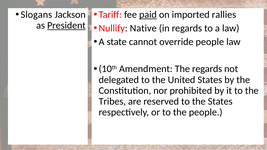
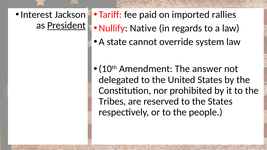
Slogans: Slogans -> Interest (36, 15)
paid underline: present -> none (148, 15)
override people: people -> system (210, 42)
The regards: regards -> answer (207, 69)
